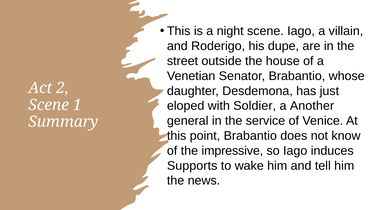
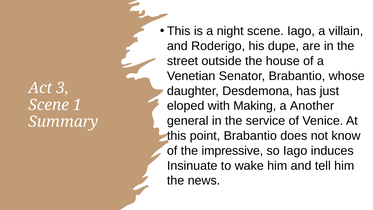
2: 2 -> 3 (63, 88)
Soldier: Soldier -> Making (255, 106)
Supports: Supports -> Insinuate (192, 166)
